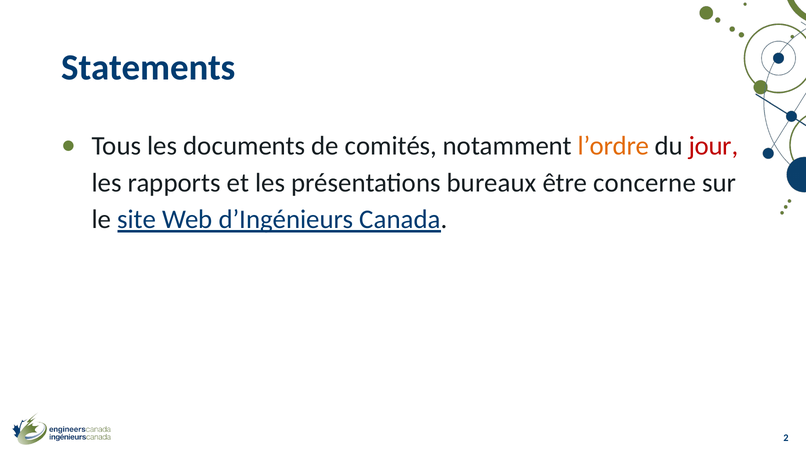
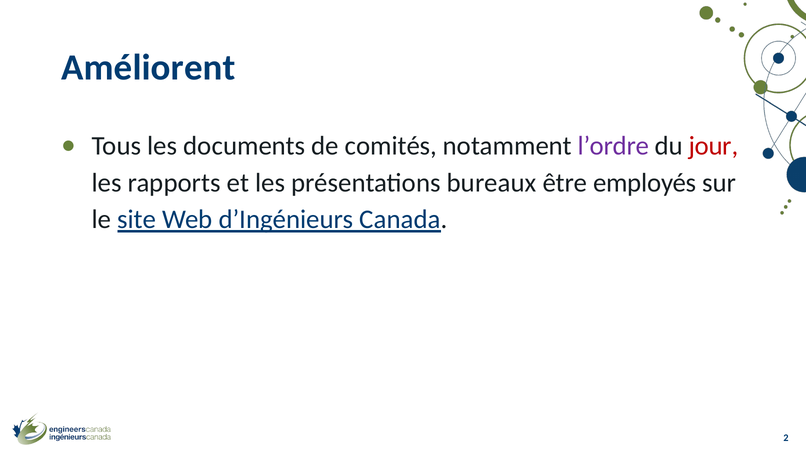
Statements: Statements -> Améliorent (148, 68)
l’ordre colour: orange -> purple (613, 146)
concerne: concerne -> employés (645, 183)
